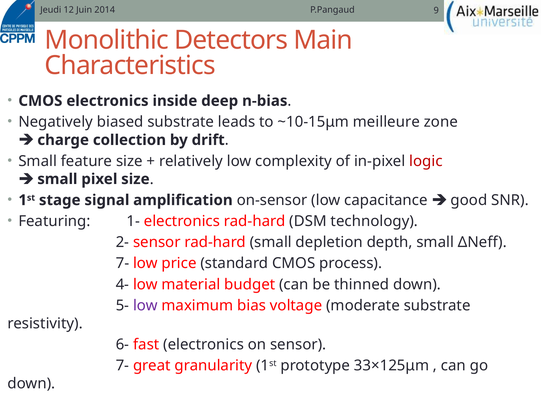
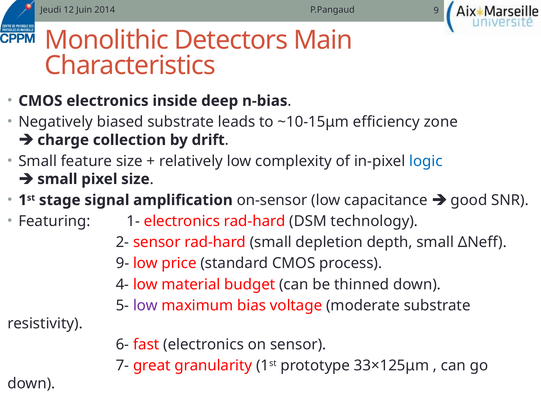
meilleure: meilleure -> efficiency (386, 122)
logic colour: red -> blue (426, 161)
7-: 7- -> 9- (122, 263)
